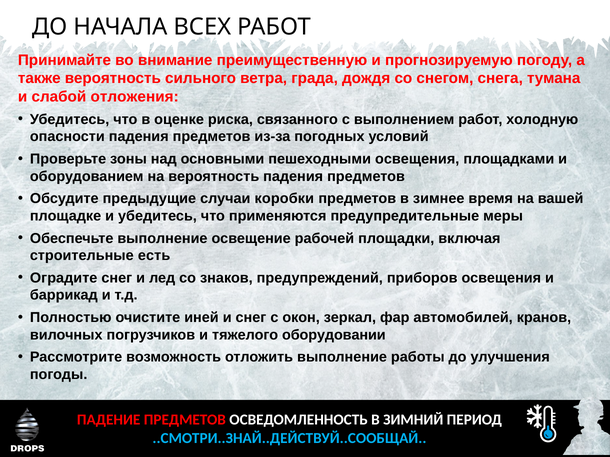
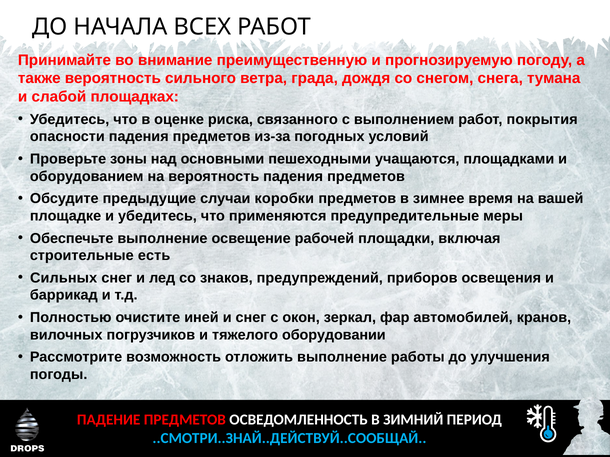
отложения: отложения -> площадках (135, 97)
холодную: холодную -> покрытия (542, 120)
пешеходными освещения: освещения -> учащаются (417, 159)
Оградите: Оградите -> Сильных (64, 278)
